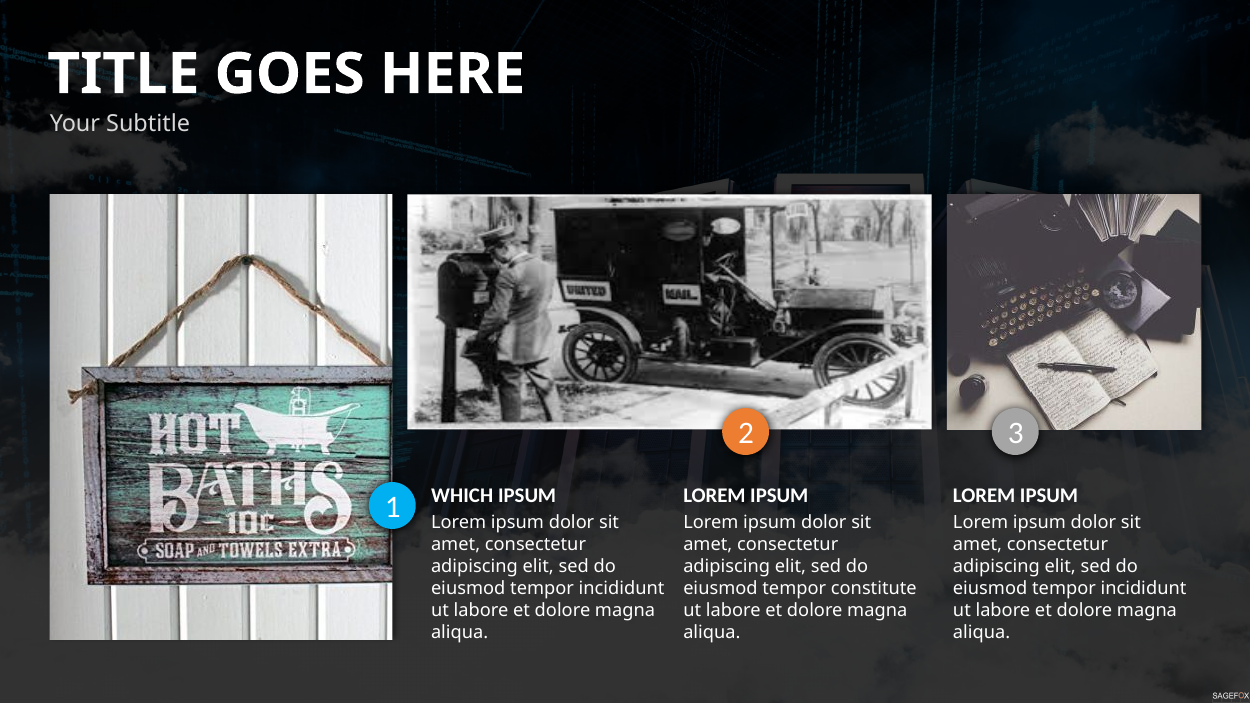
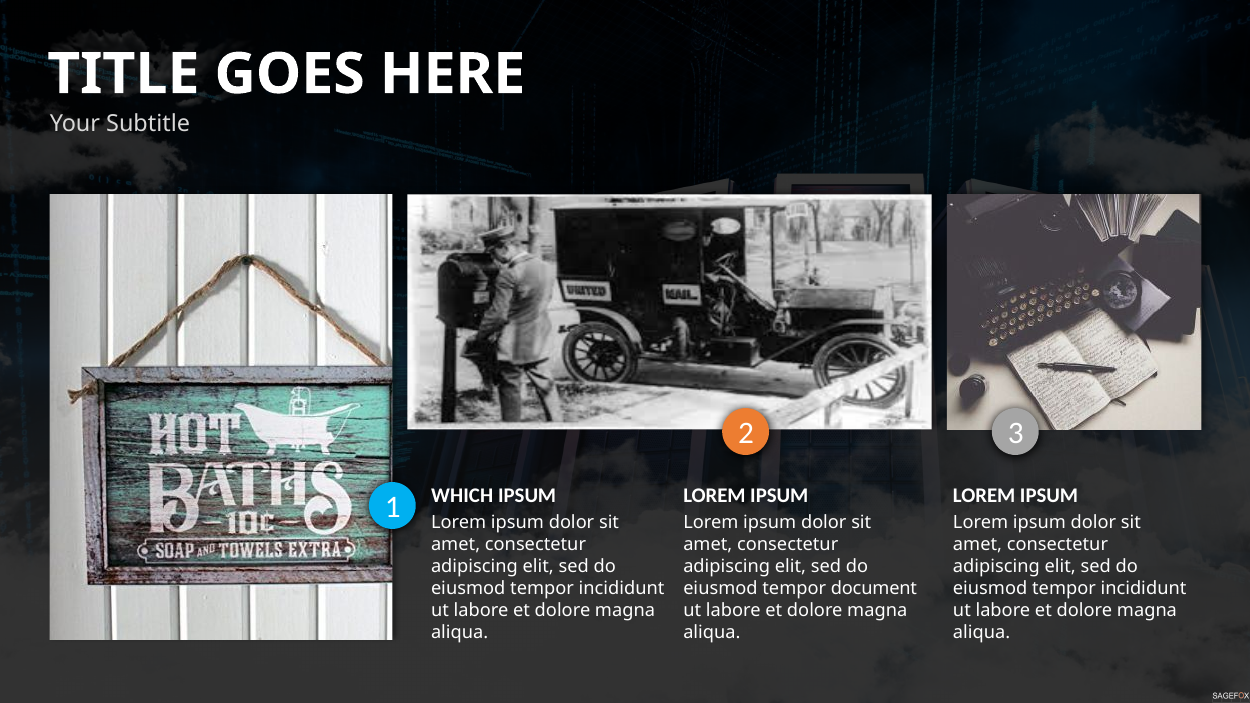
constitute: constitute -> document (874, 588)
